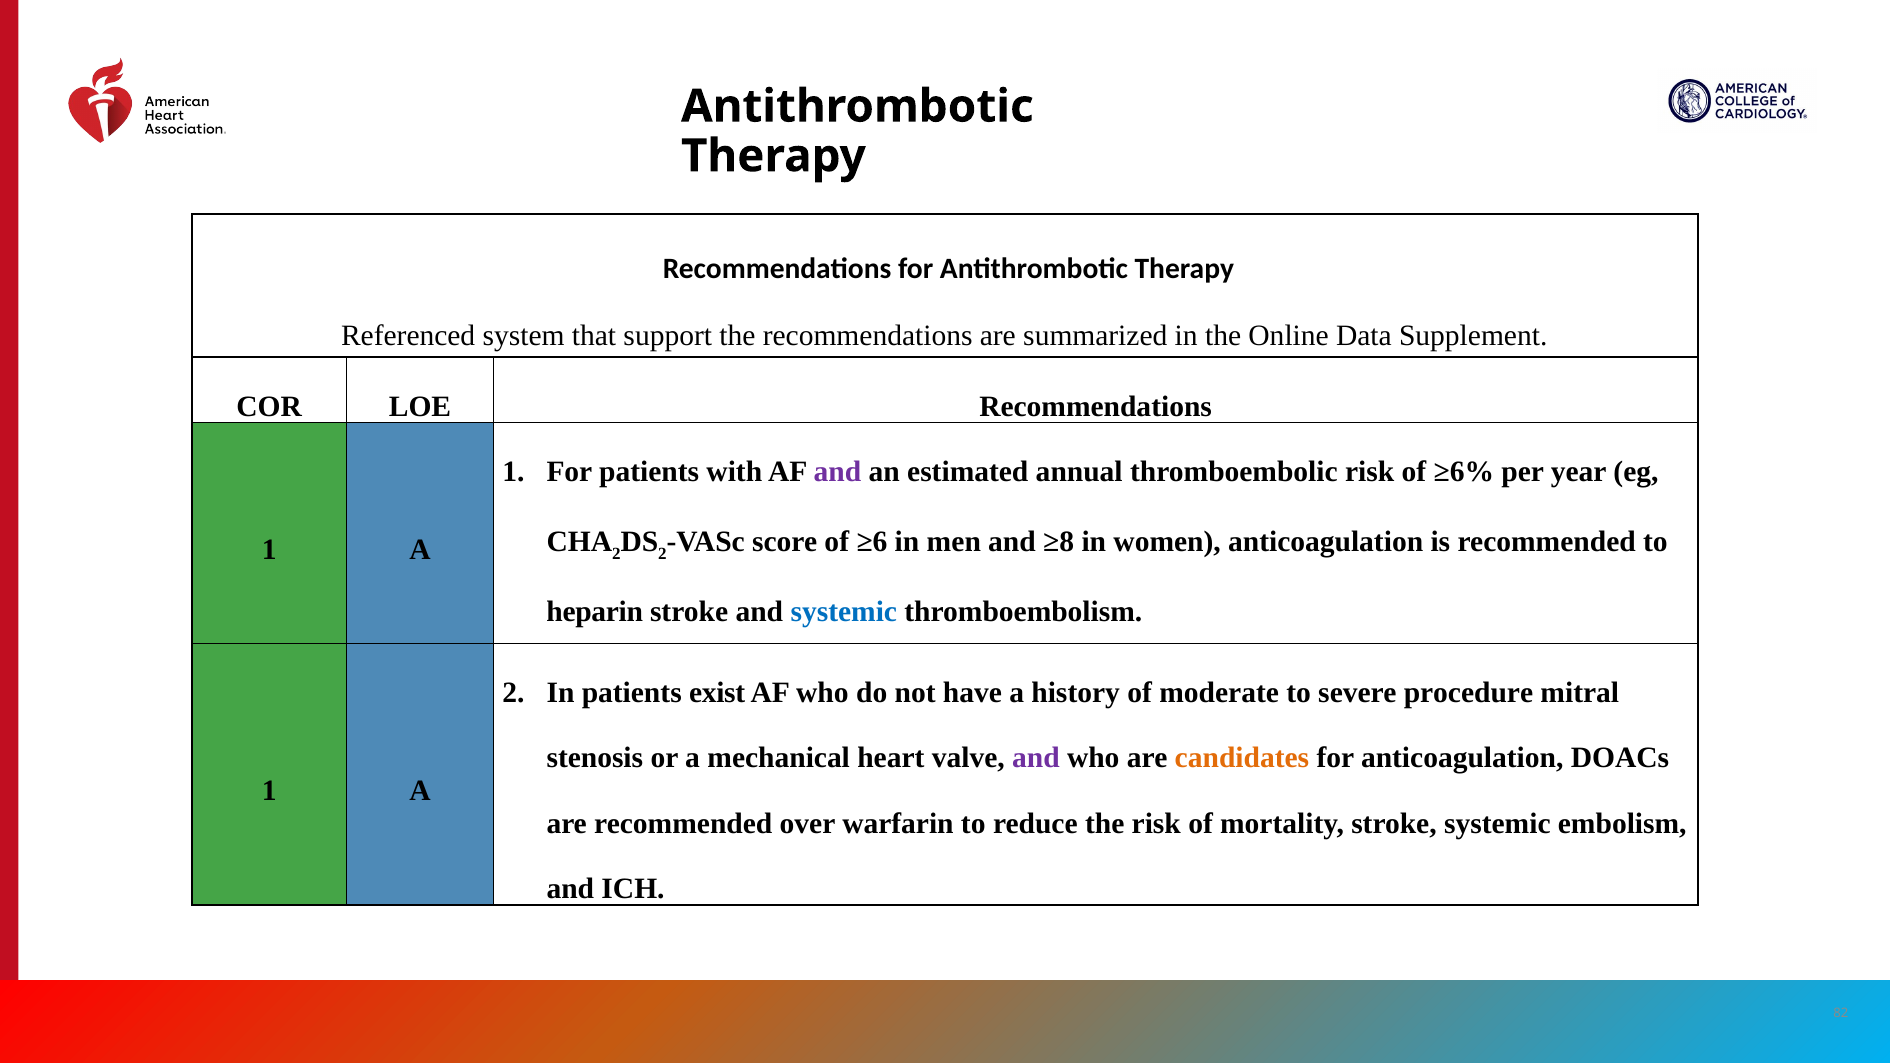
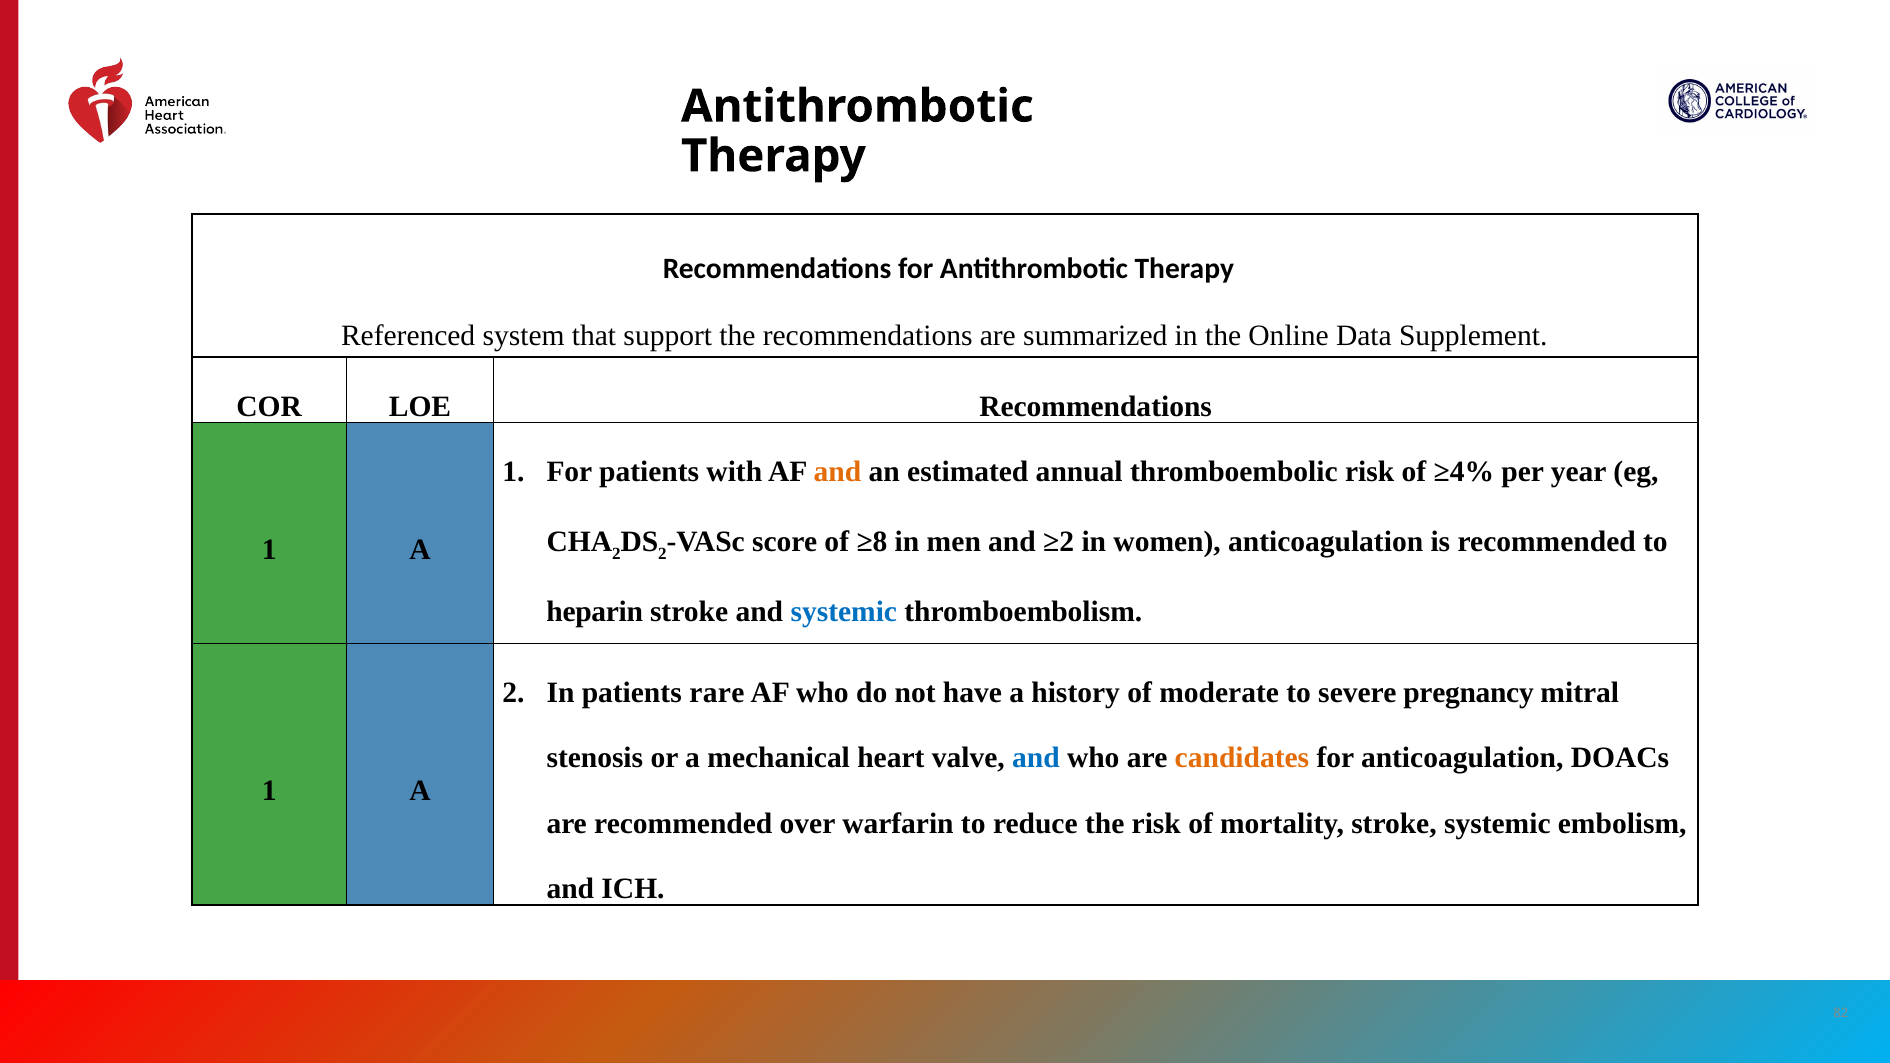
and colour: purple -> orange (837, 472)
≥6%: ≥6% -> ≥4% (1464, 472)
≥6: ≥6 -> ≥8 (872, 542)
≥8: ≥8 -> ≥2 (1059, 542)
exist: exist -> rare (717, 693)
procedure: procedure -> pregnancy (1469, 693)
and colour: purple -> blue (1036, 758)
